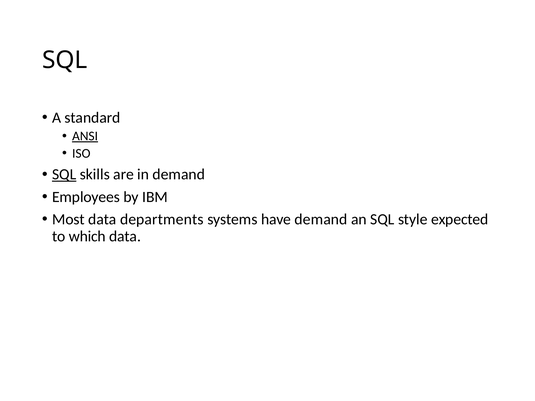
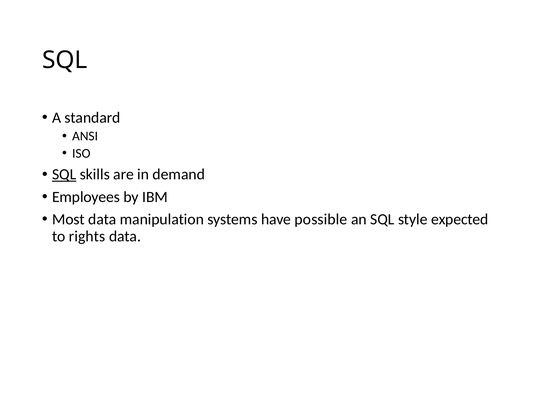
ANSI underline: present -> none (85, 136)
departments: departments -> manipulation (162, 219)
have demand: demand -> possible (321, 219)
which: which -> rights (87, 236)
